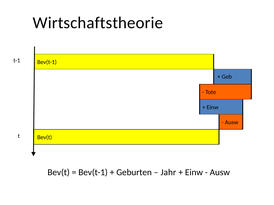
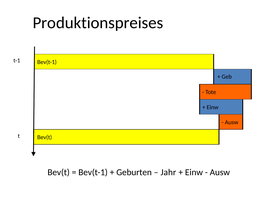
Wirtschaftstheorie: Wirtschaftstheorie -> Produktionspreises (98, 23)
